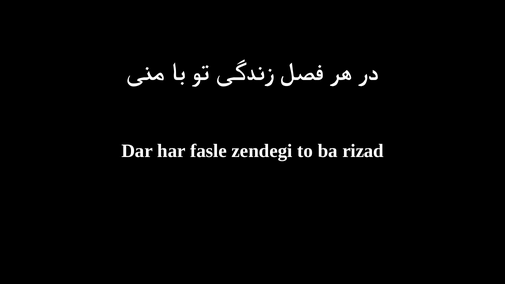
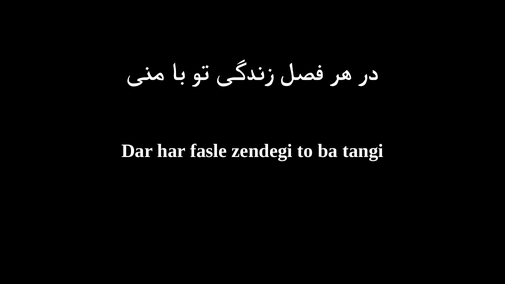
rizad: rizad -> tangi (363, 151)
